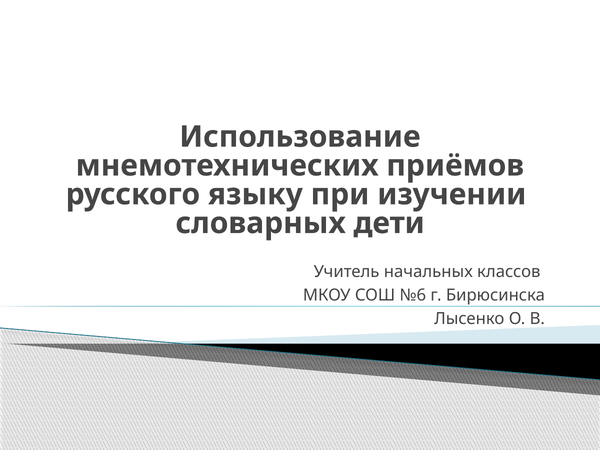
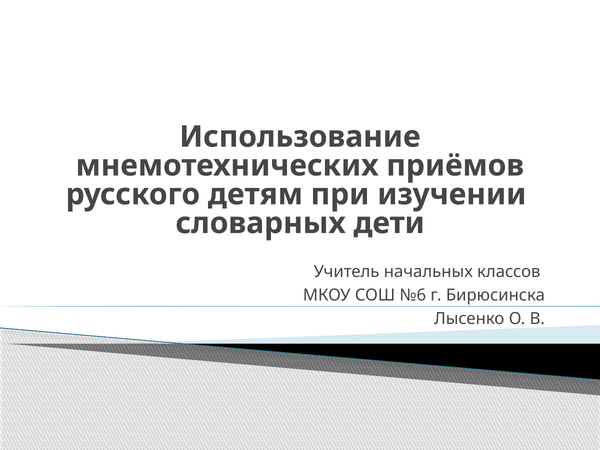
языку: языку -> детям (255, 194)
